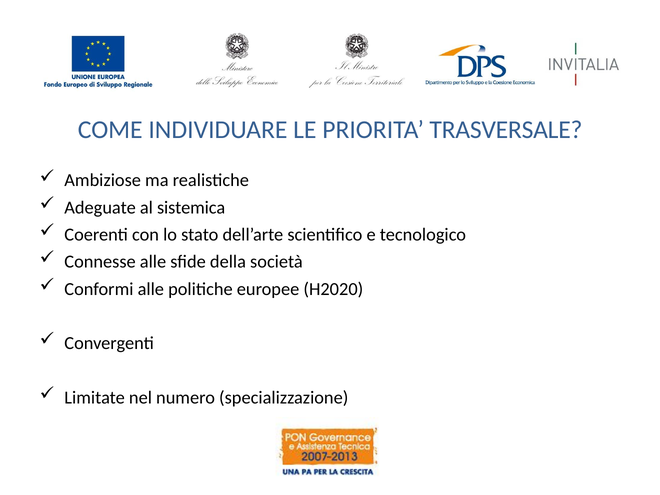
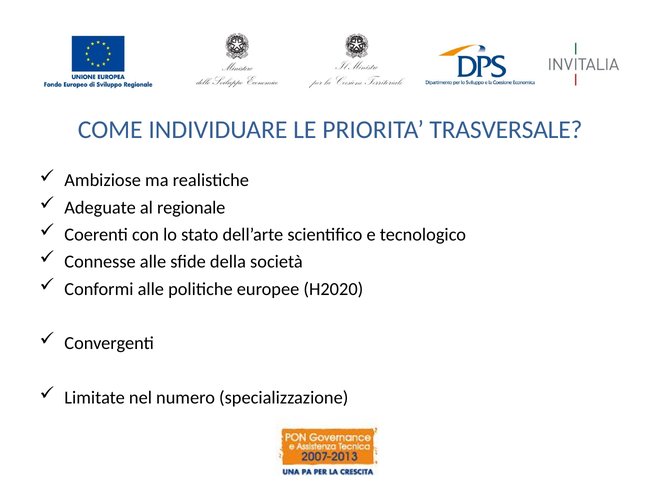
sistemica: sistemica -> regionale (191, 208)
